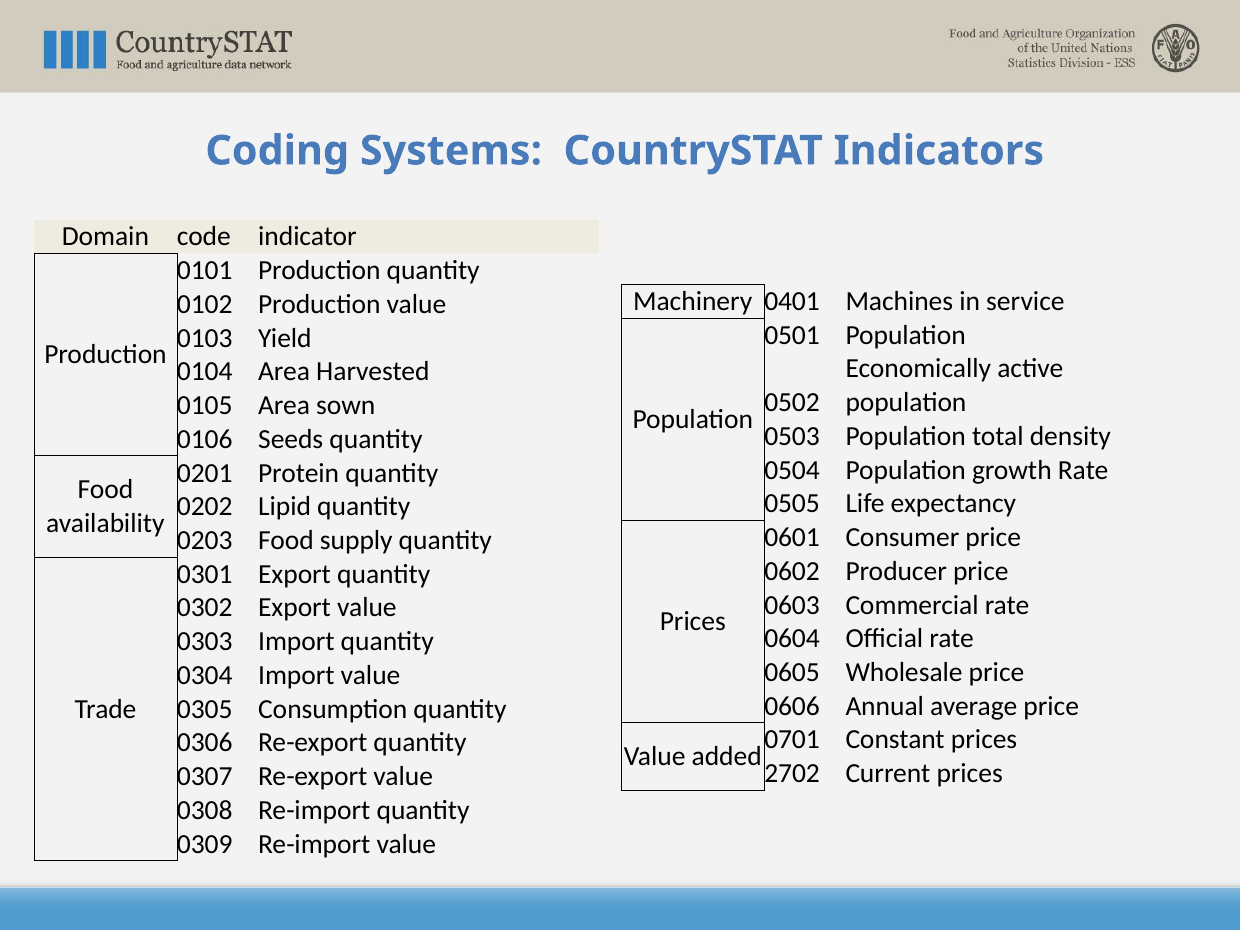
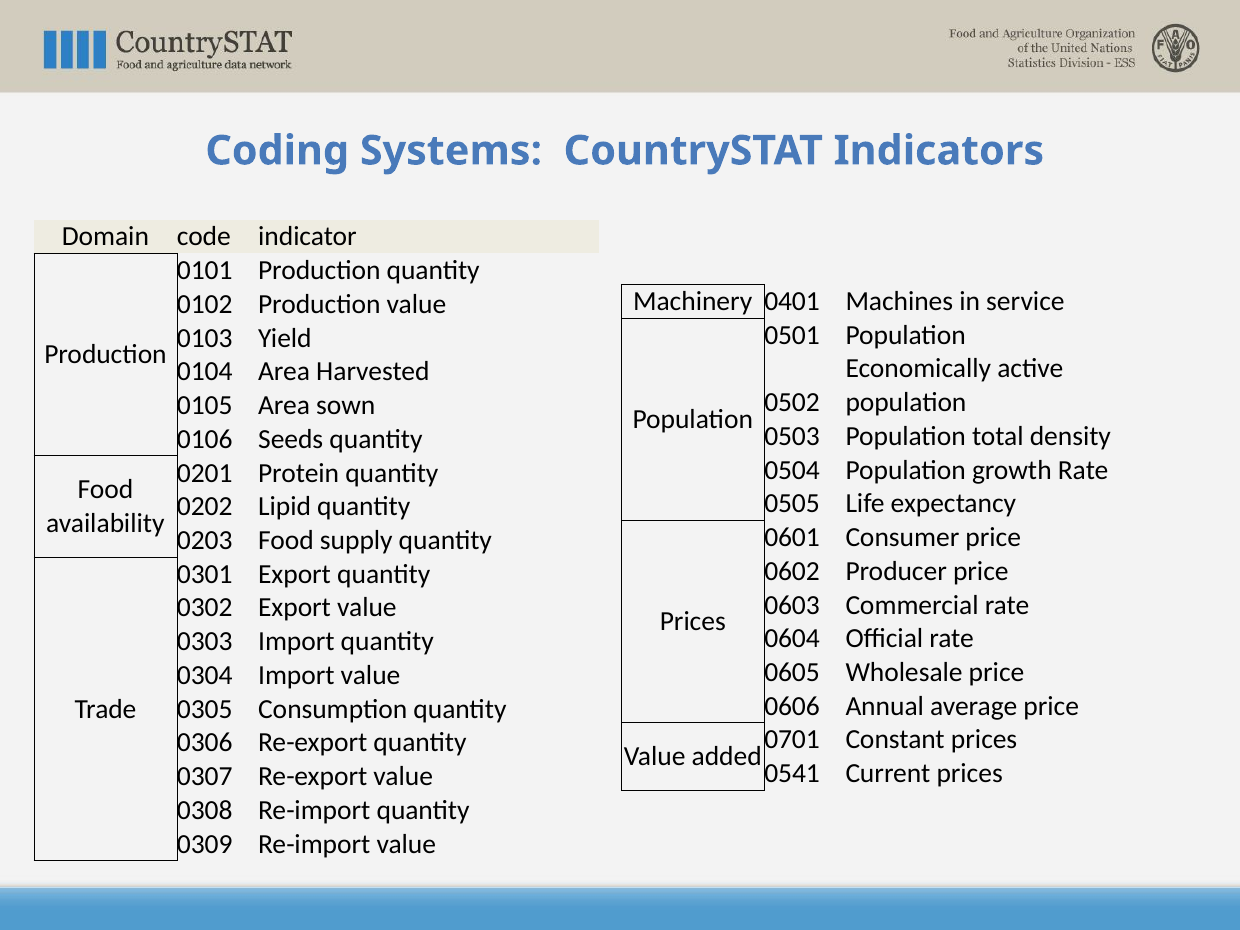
2702: 2702 -> 0541 (792, 774)
